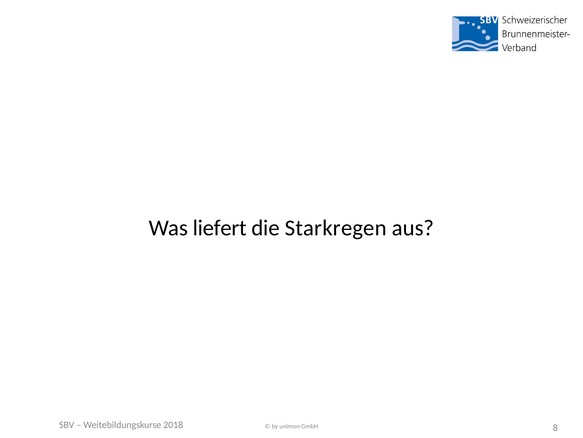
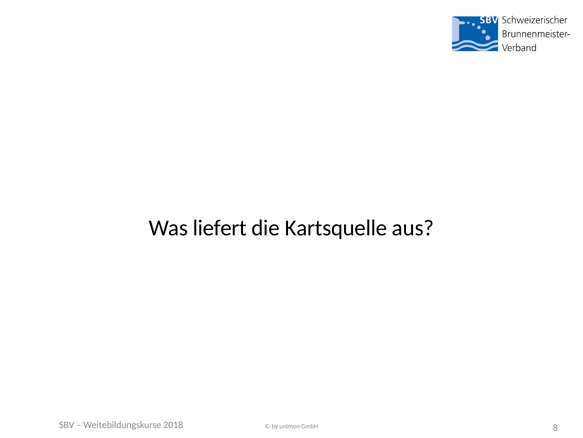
Starkregen: Starkregen -> Kartsquelle (336, 228)
